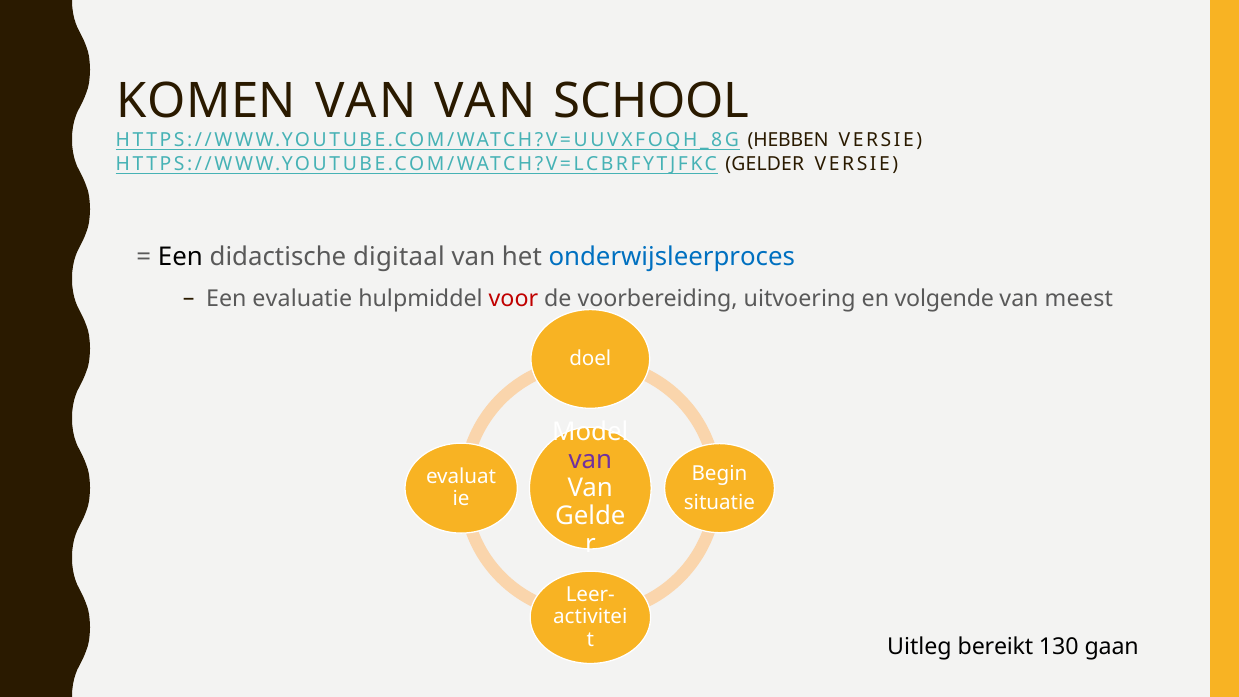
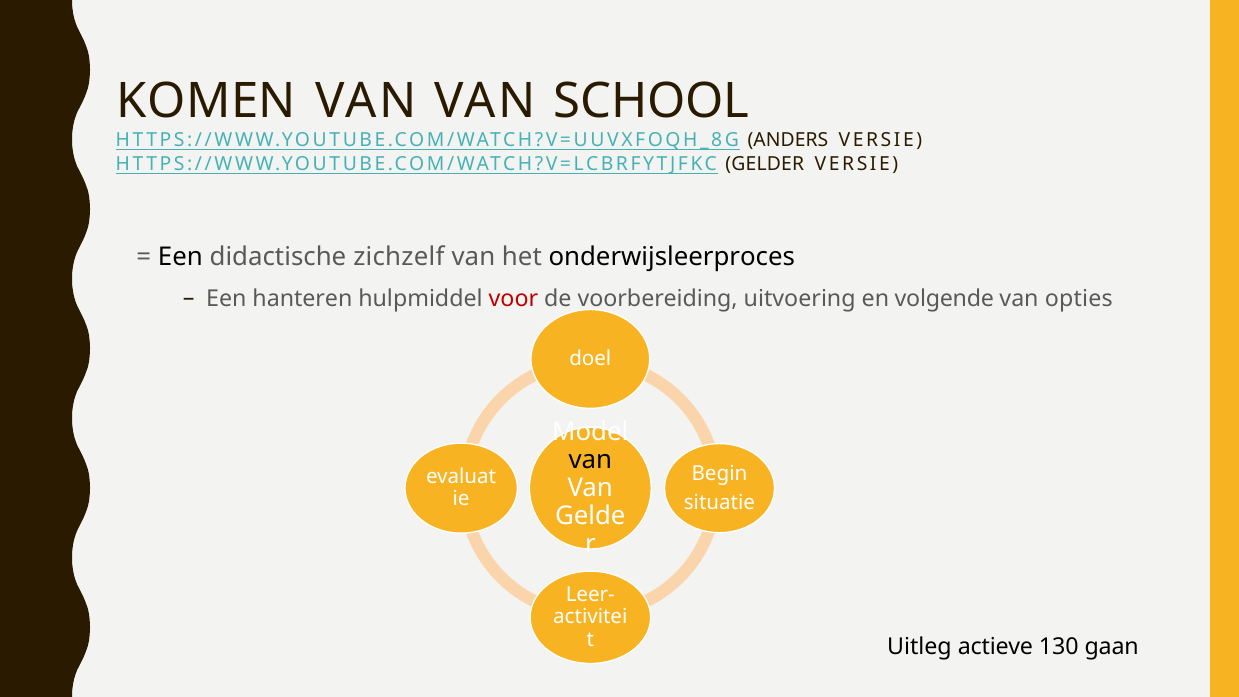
HEBBEN: HEBBEN -> ANDERS (788, 141)
digitaal: digitaal -> zichzelf (399, 257)
onderwijsleerproces colour: blue -> black (672, 257)
evaluatie: evaluatie -> hanteren (302, 298)
meest: meest -> opties (1079, 298)
van colour: purple -> black (590, 460)
bereikt: bereikt -> actieve (995, 647)
